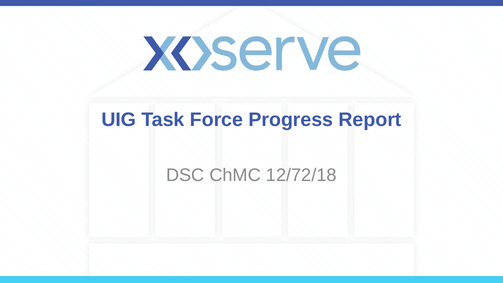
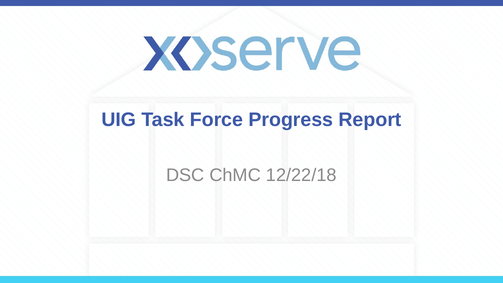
12/72/18: 12/72/18 -> 12/22/18 (301, 175)
